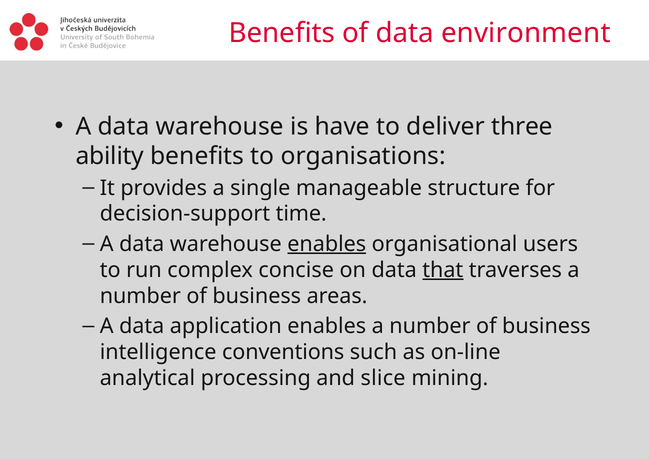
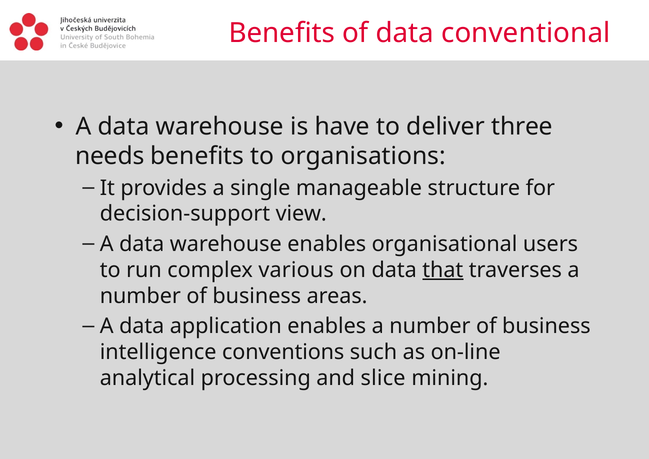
environment: environment -> conventional (526, 33)
ability: ability -> needs (110, 156)
time: time -> view (301, 214)
enables underline: present -> none (327, 244)
concise: concise -> various (296, 270)
